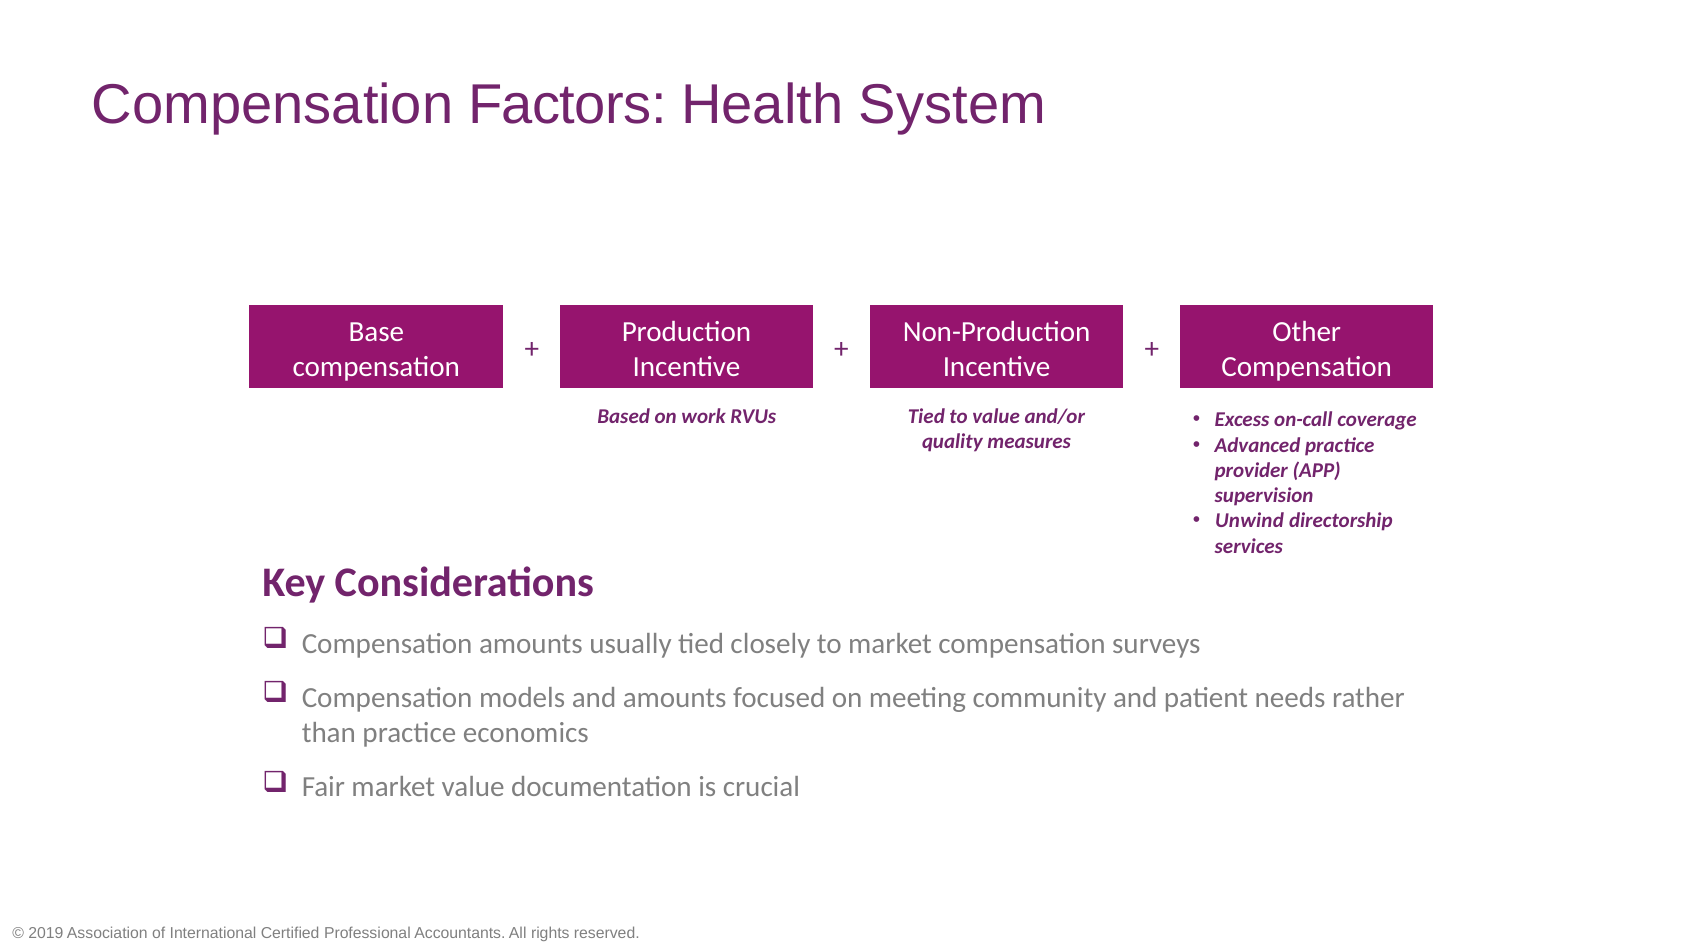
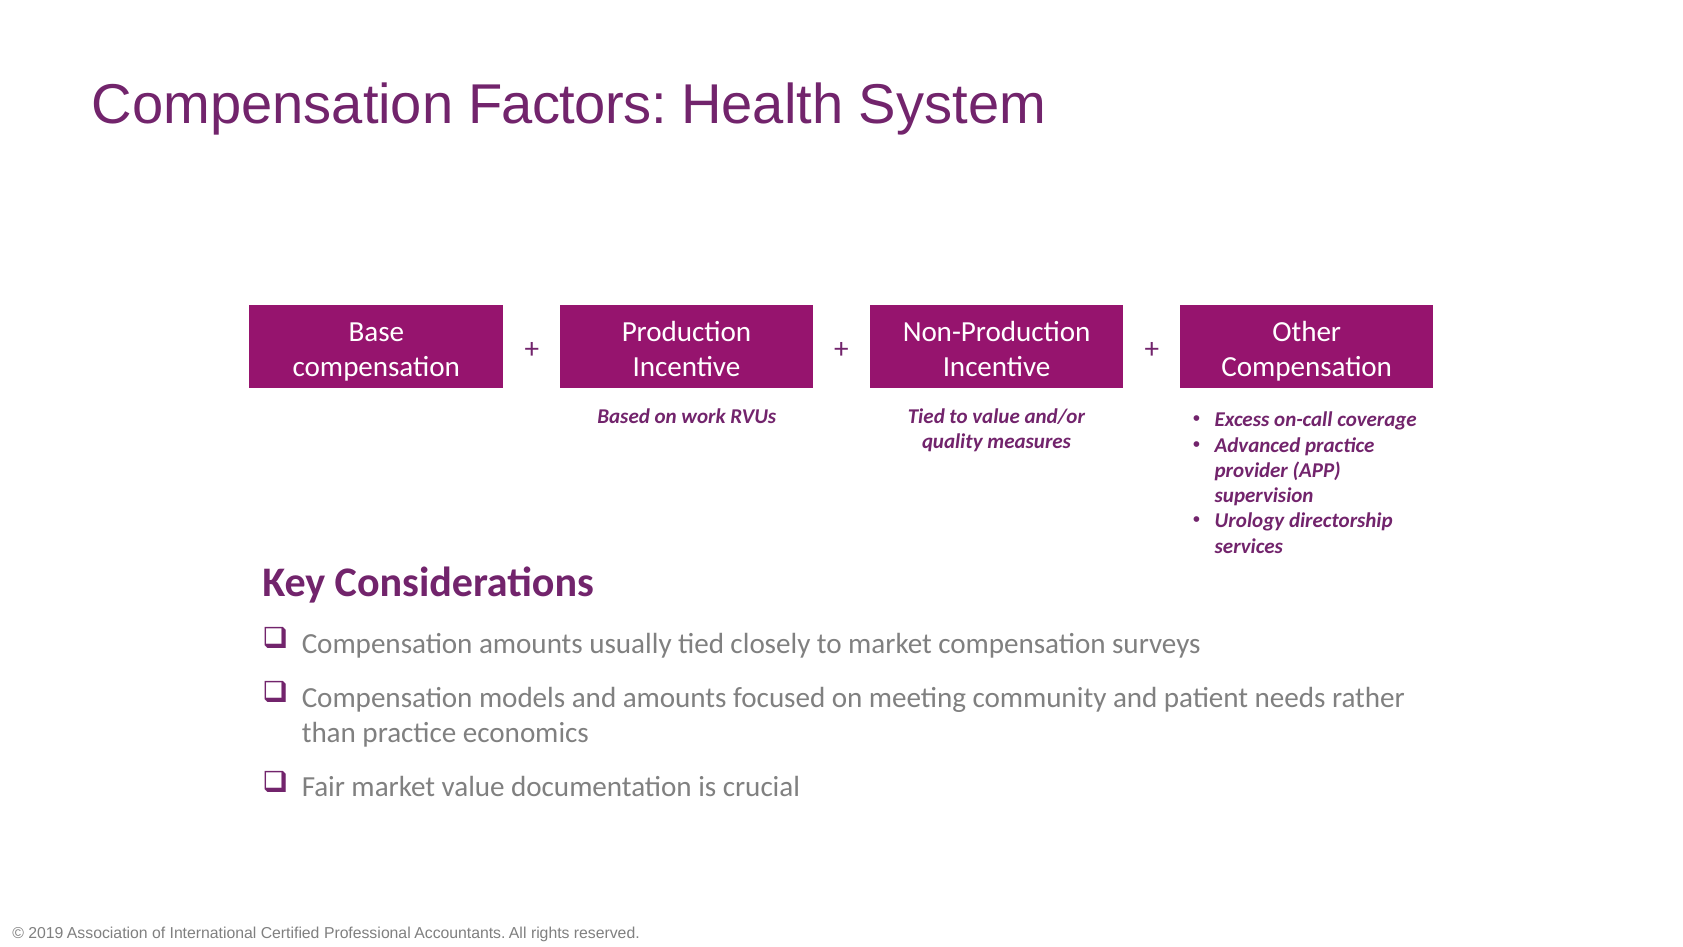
Unwind: Unwind -> Urology (1250, 521)
